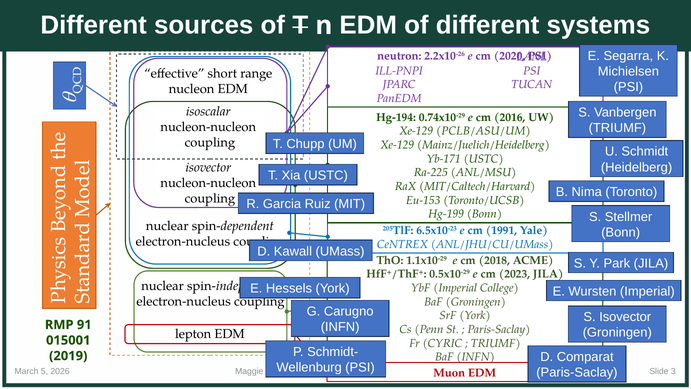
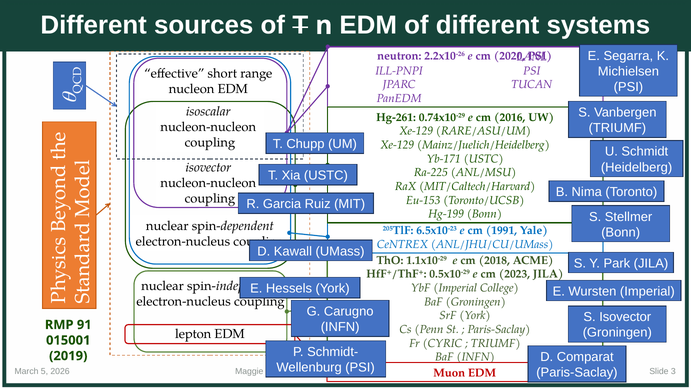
Hg-194: Hg-194 -> Hg-261 (396, 117)
PCLB/ASU/UM: PCLB/ASU/UM -> RARE/ASU/UM (483, 131)
